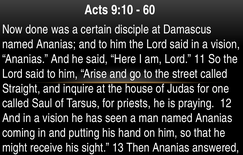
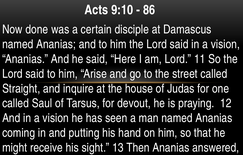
60: 60 -> 86 (149, 10)
priests: priests -> devout (134, 103)
